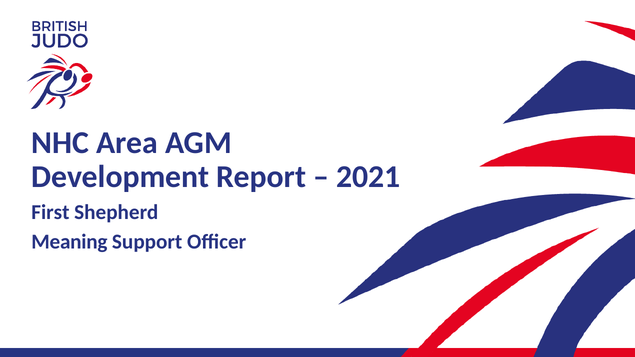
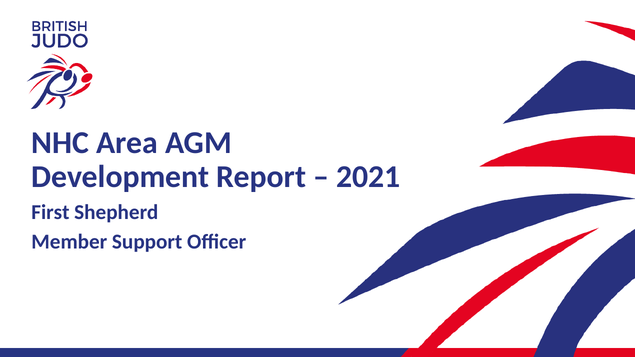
Meaning: Meaning -> Member (69, 242)
